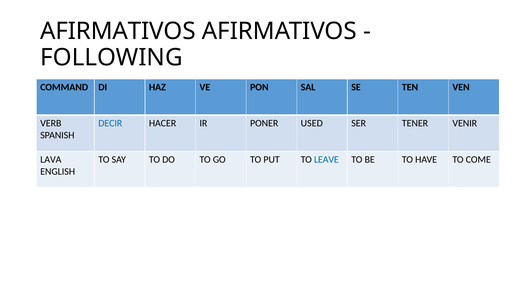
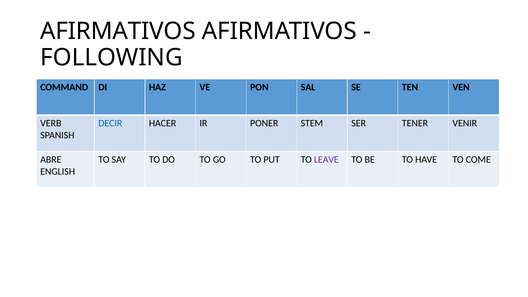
USED: USED -> STEM (312, 123)
LAVA: LAVA -> ABRE (51, 159)
LEAVE colour: blue -> purple (326, 159)
